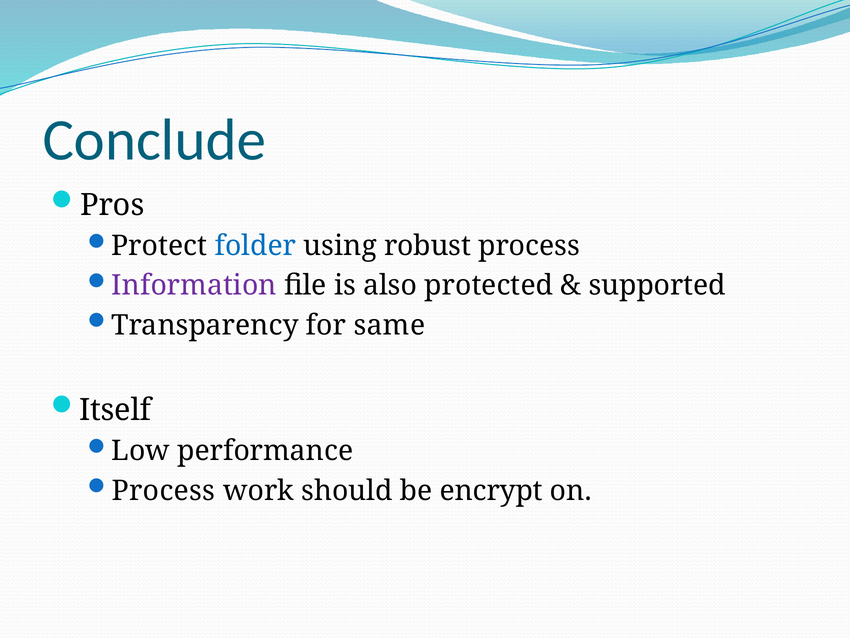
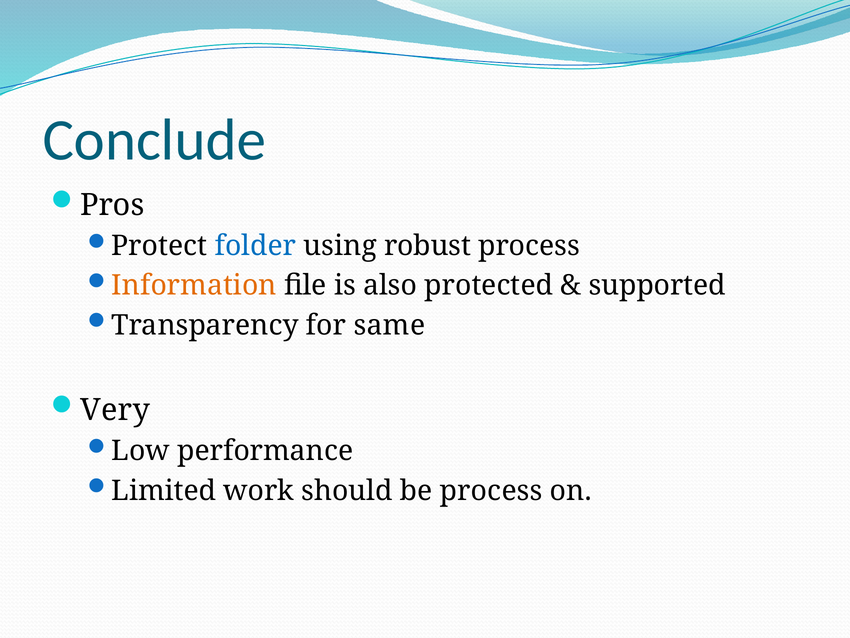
Information colour: purple -> orange (194, 285)
Itself: Itself -> Very (115, 410)
Process: Process -> Limited (164, 490)
be encrypt: encrypt -> process (491, 490)
